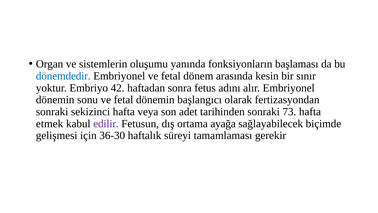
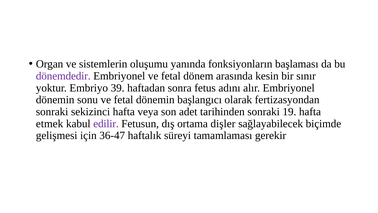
dönemdedir colour: blue -> purple (63, 76)
42: 42 -> 39 (118, 88)
73: 73 -> 19 (289, 112)
ayağa: ayağa -> dişler (223, 123)
36-30: 36-30 -> 36-47 (112, 135)
